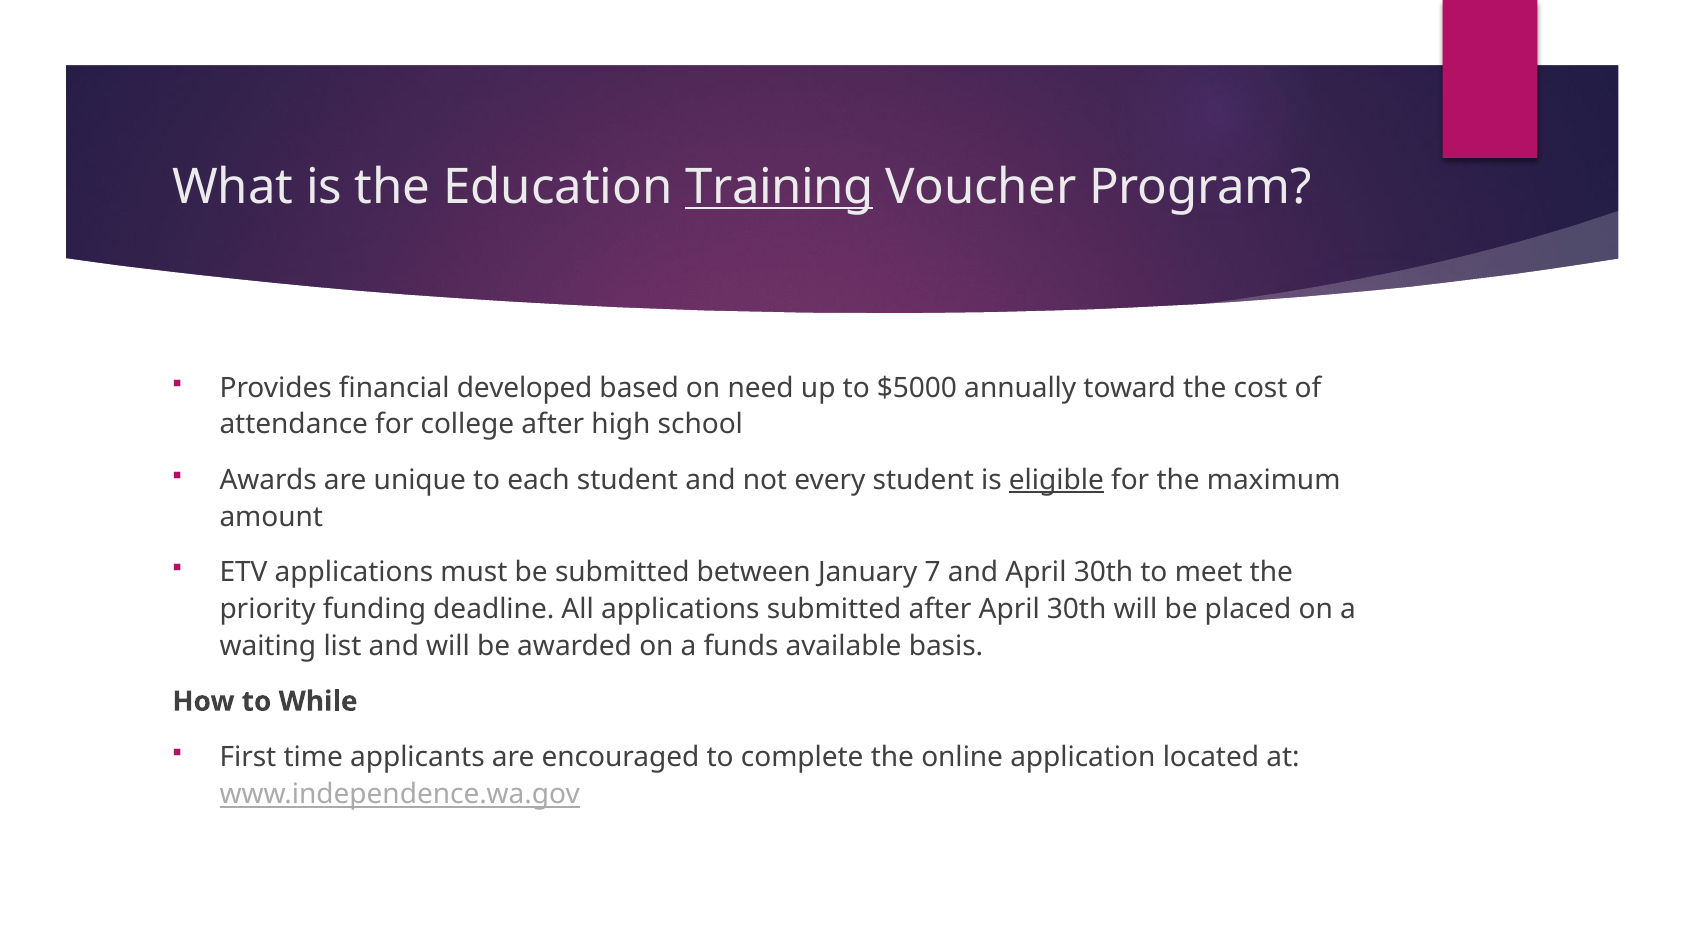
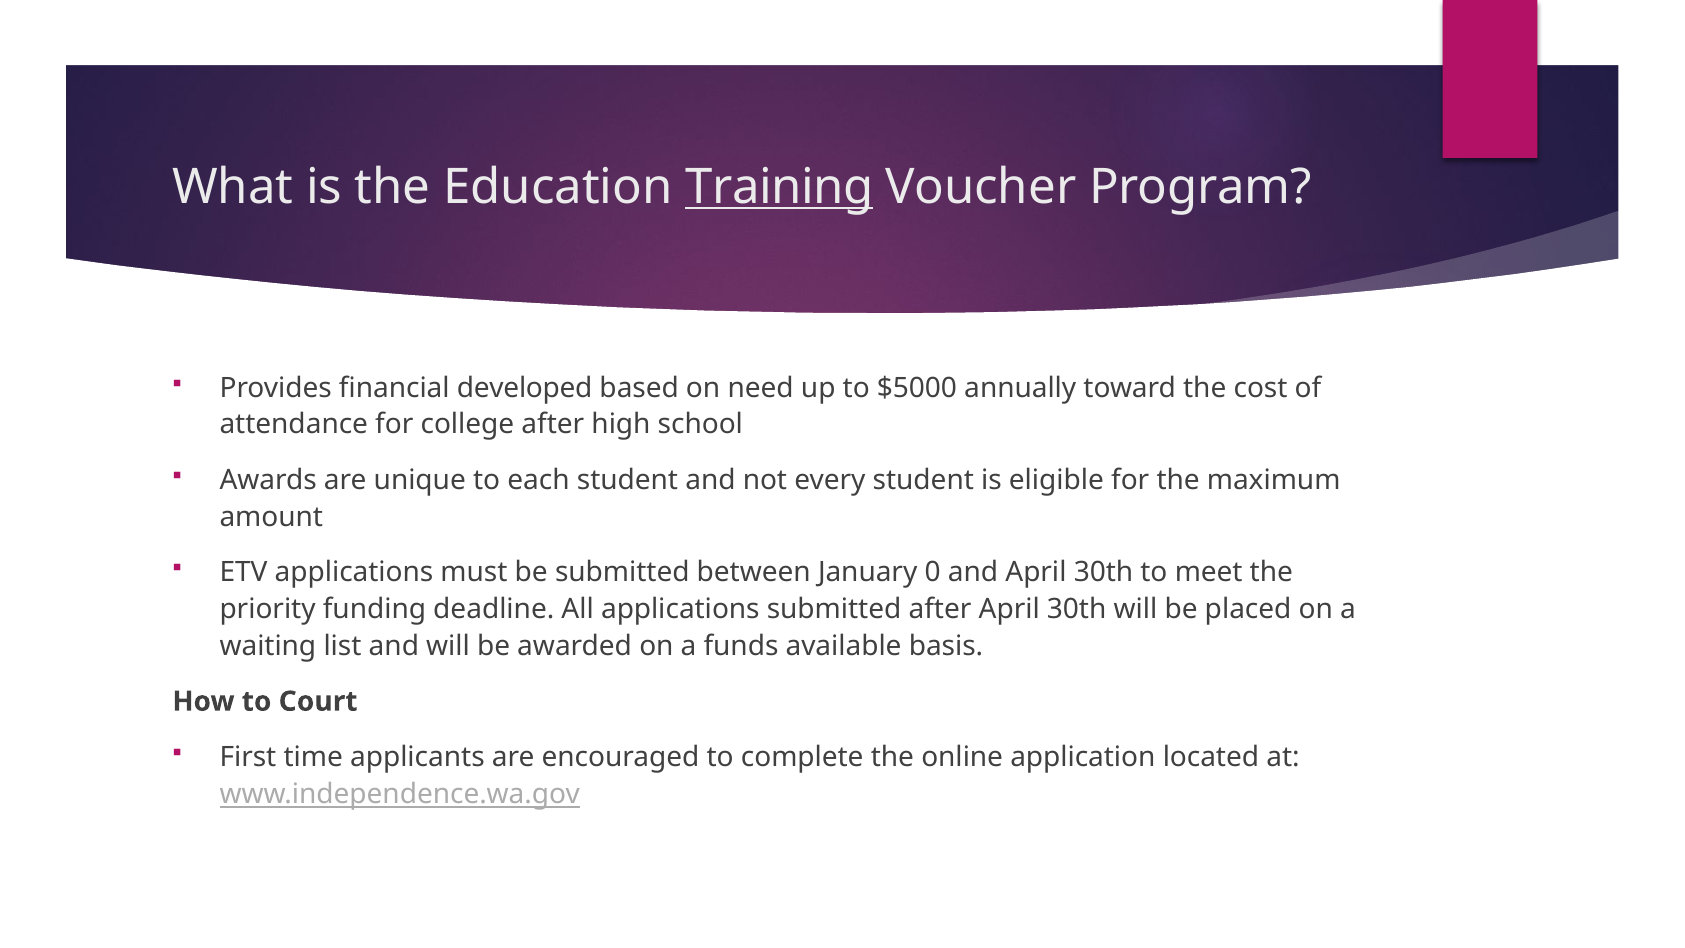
eligible underline: present -> none (1056, 480)
7: 7 -> 0 (933, 572)
While: While -> Court (318, 701)
